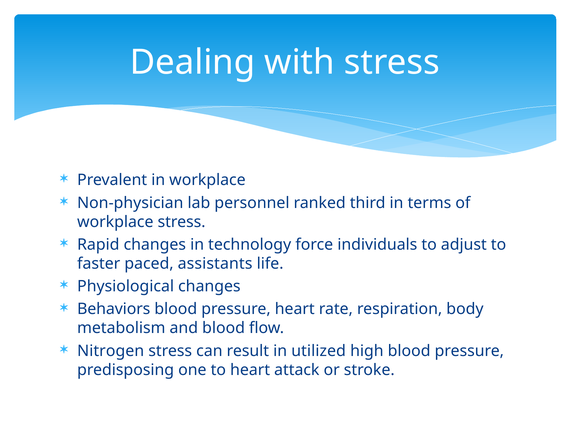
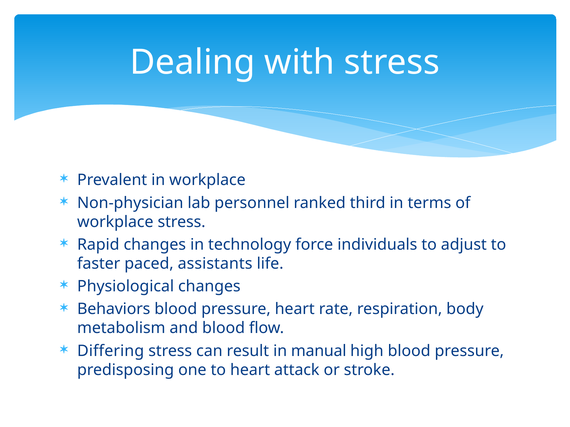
Nitrogen: Nitrogen -> Differing (111, 351)
utilized: utilized -> manual (319, 351)
